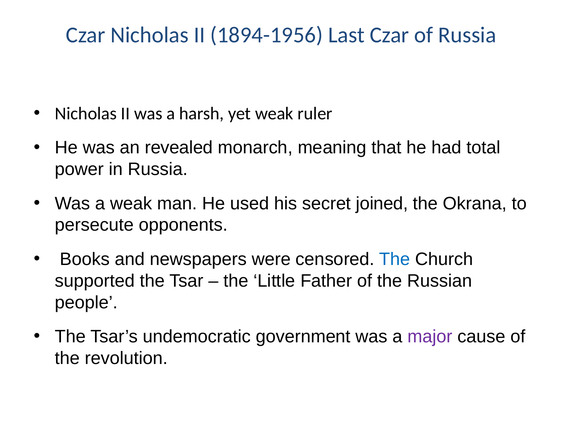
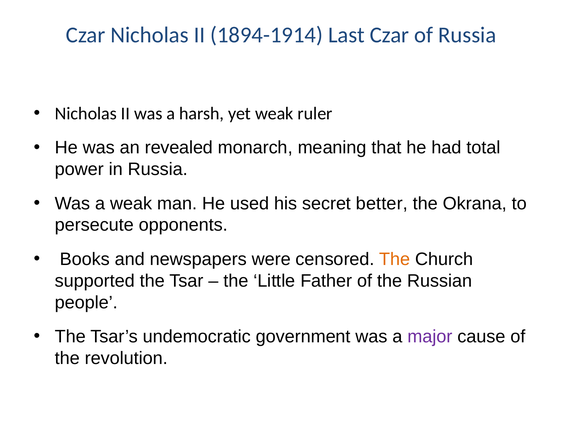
1894-1956: 1894-1956 -> 1894-1914 (267, 35)
joined: joined -> better (382, 203)
The colour: blue -> orange (395, 259)
